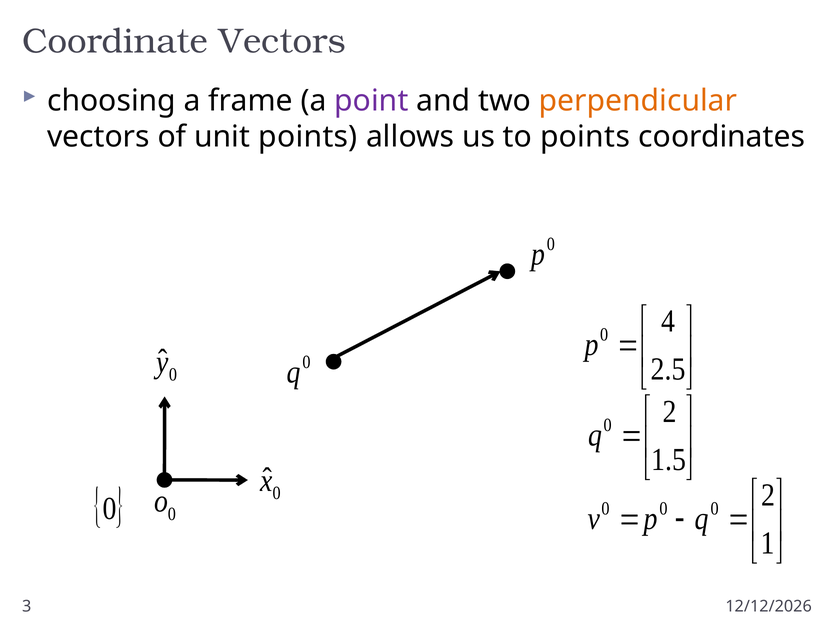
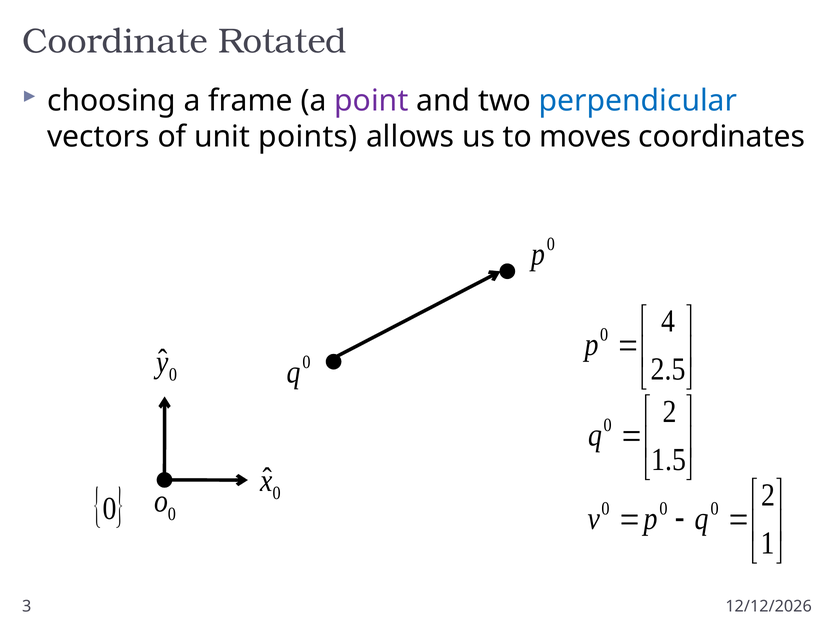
Coordinate Vectors: Vectors -> Rotated (283, 41)
perpendicular colour: orange -> blue (638, 101)
to points: points -> moves (585, 137)
